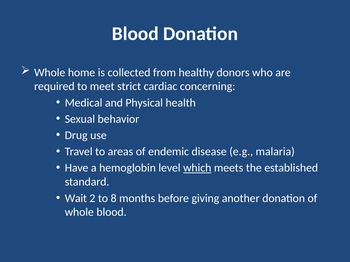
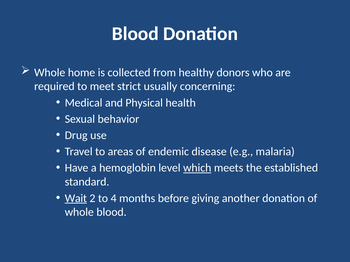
cardiac: cardiac -> usually (160, 87)
Wait underline: none -> present (76, 199)
8: 8 -> 4 (114, 199)
